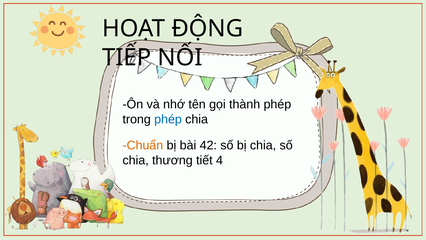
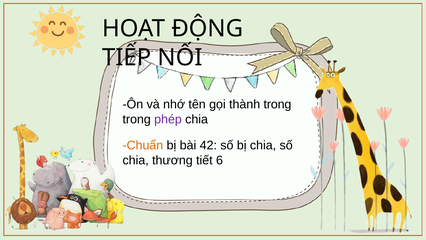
thành phép: phép -> trong (277, 104)
phép colour: blue -> purple (168, 119)
4: 4 -> 6 (220, 160)
